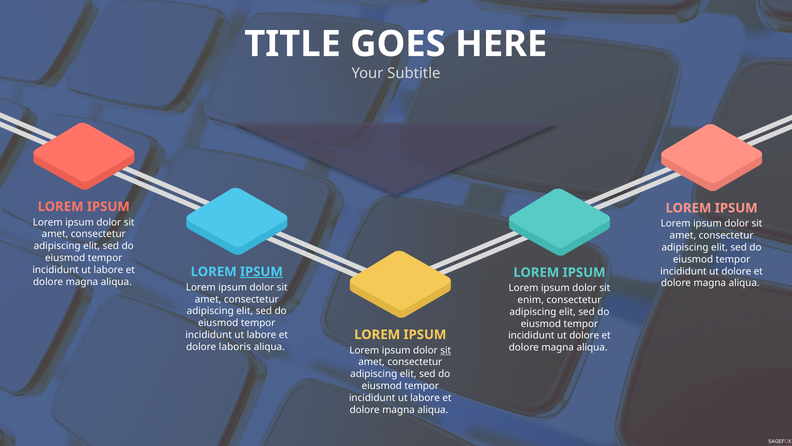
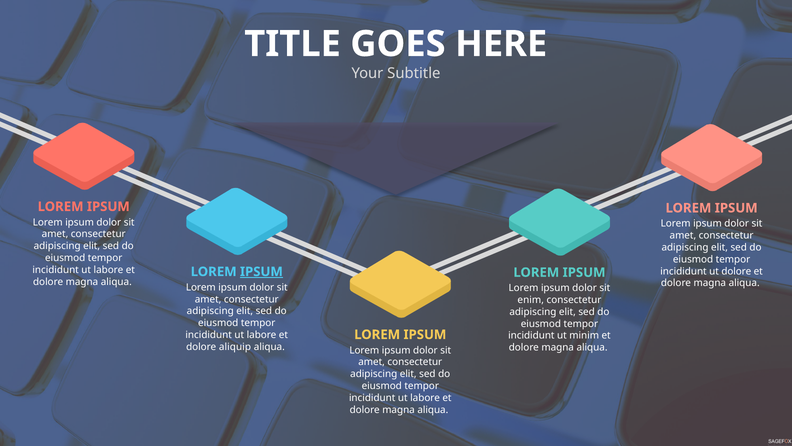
dolore: dolore -> minim (584, 335)
laboris: laboris -> aliquip (235, 346)
sit underline: present -> none (446, 350)
